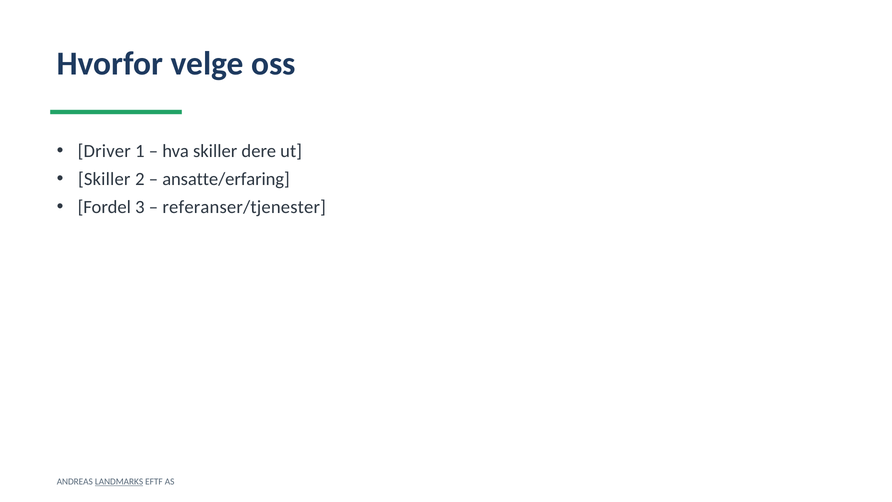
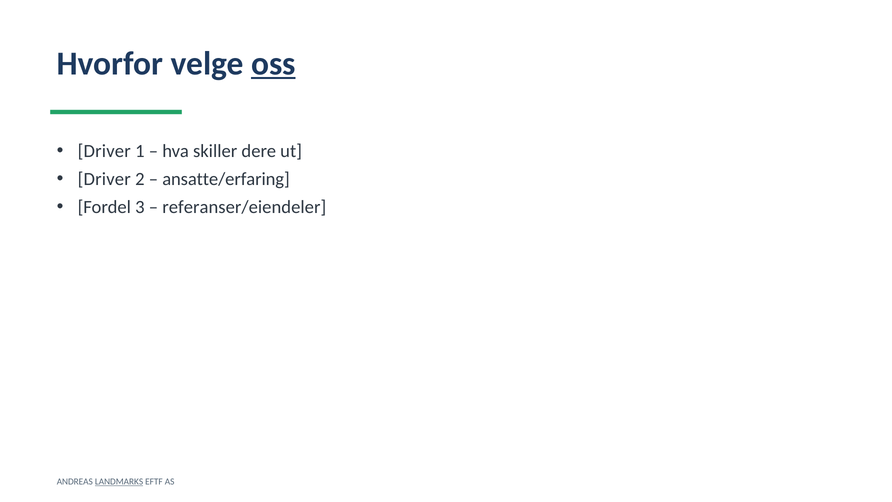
oss underline: none -> present (273, 64)
Skiller: Skiller -> Driver (104, 179)
referanser/tjenester: referanser/tjenester -> referanser/eiendeler (244, 207)
